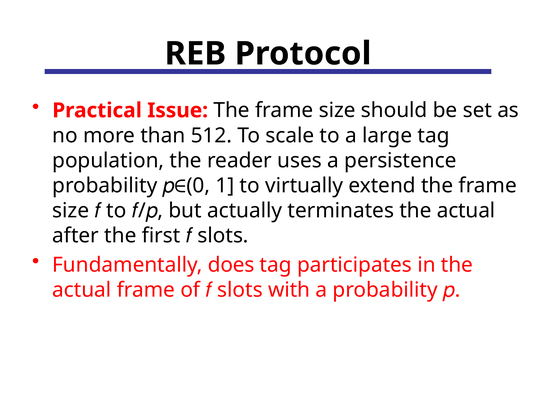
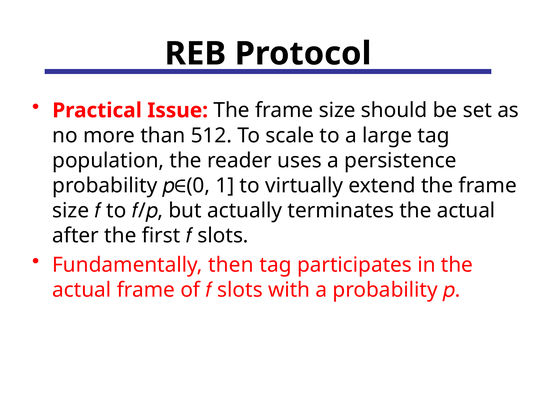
does: does -> then (231, 265)
